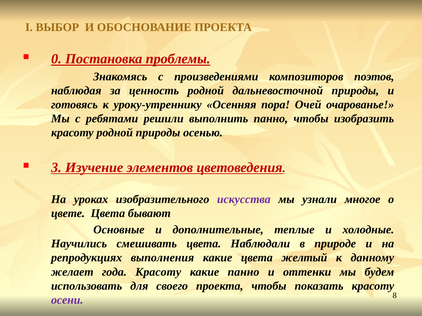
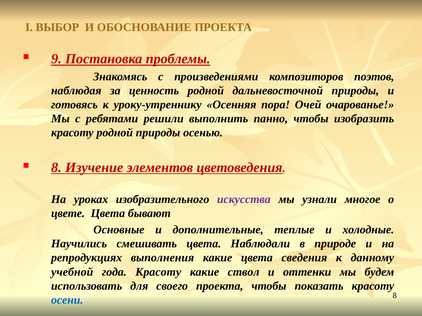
0: 0 -> 9 (56, 59)
3: 3 -> 8 (56, 168)
желтый: желтый -> сведения (304, 258)
желает: желает -> учебной (72, 272)
какие панно: панно -> ствол (244, 272)
осени colour: purple -> blue (67, 300)
